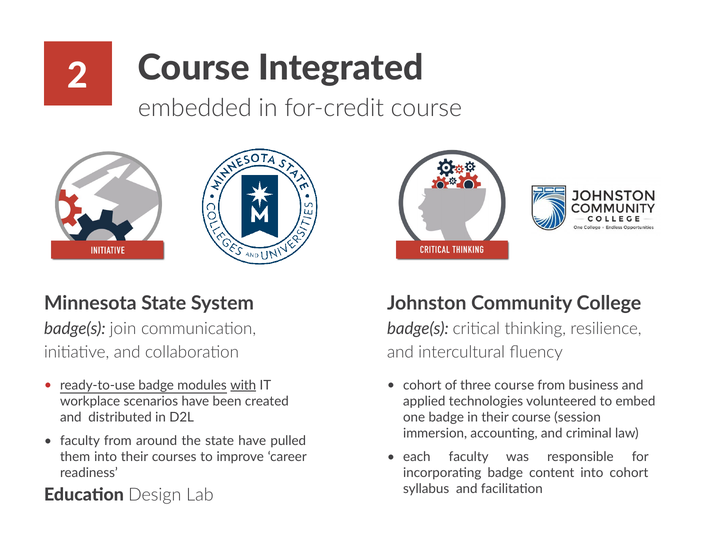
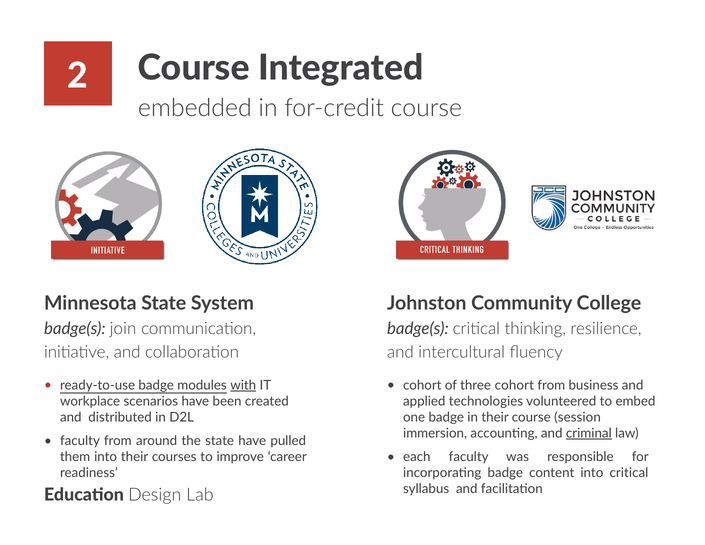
three course: course -> cohort (514, 385)
criminal underline: none -> present (589, 433)
into cohort: cohort -> critical (629, 473)
